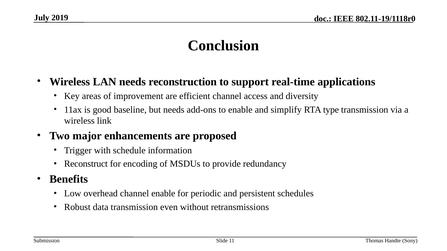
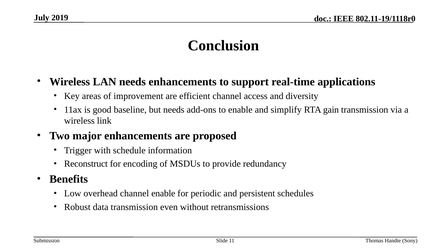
needs reconstruction: reconstruction -> enhancements (183, 82)
type: type -> gain (331, 110)
